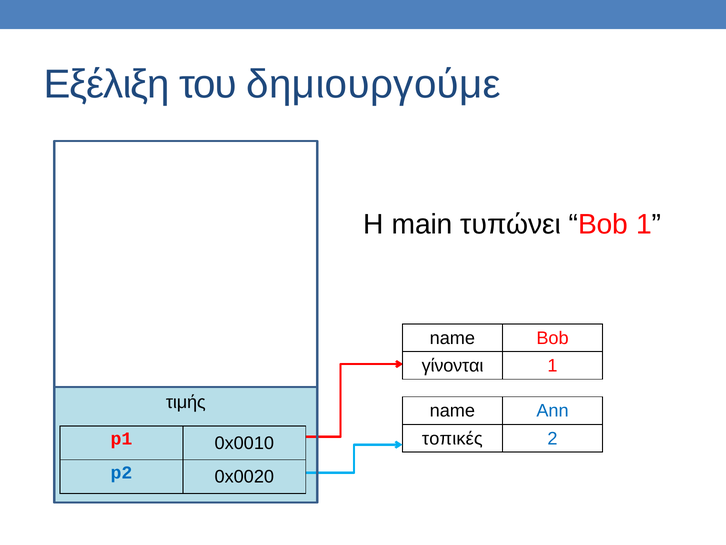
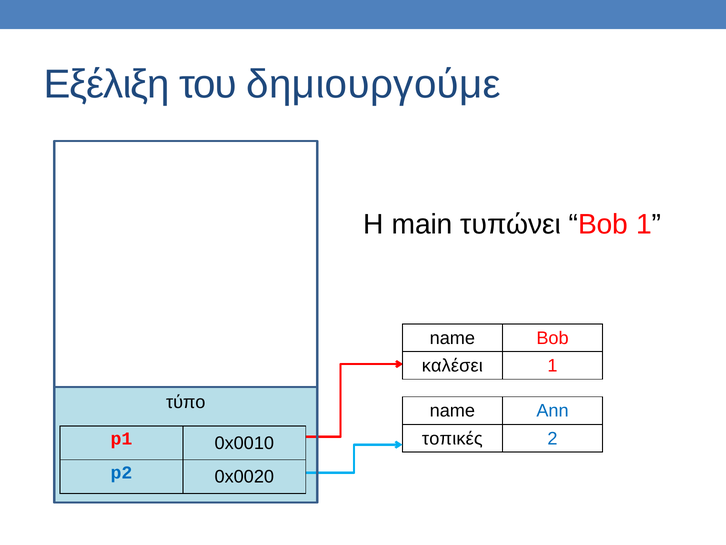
γίνονται: γίνονται -> καλέσει (452, 365)
τιμής: τιμής -> τύπο (186, 402)
